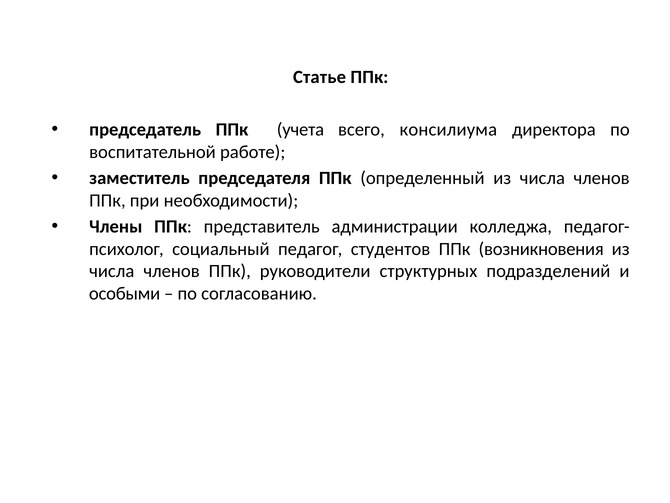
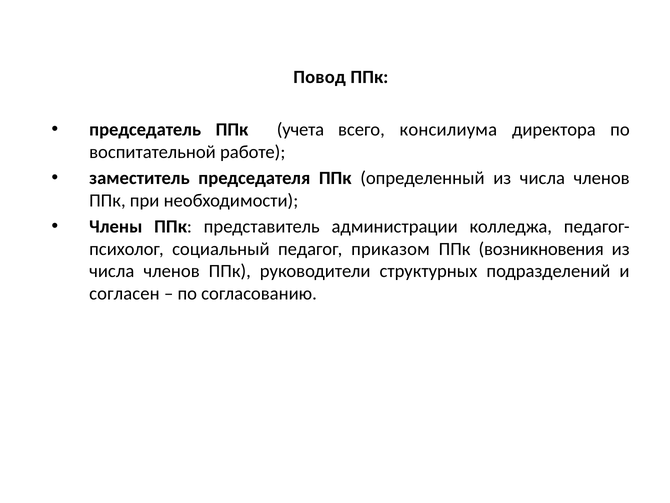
Статье: Статье -> Повод (320, 77)
студентов: студентов -> приказом (390, 249)
особыми: особыми -> согласен (124, 293)
